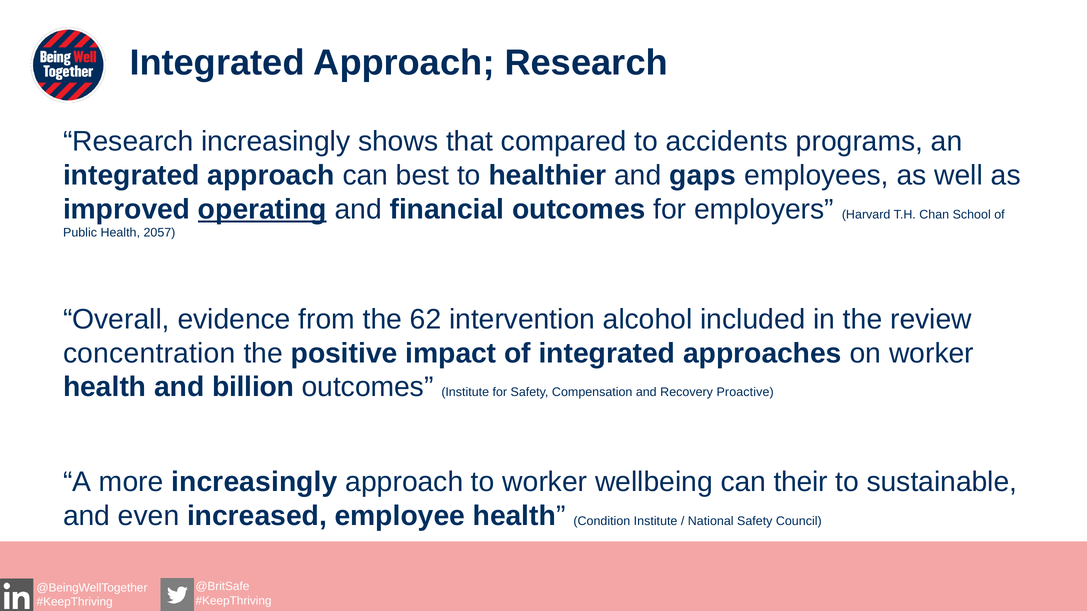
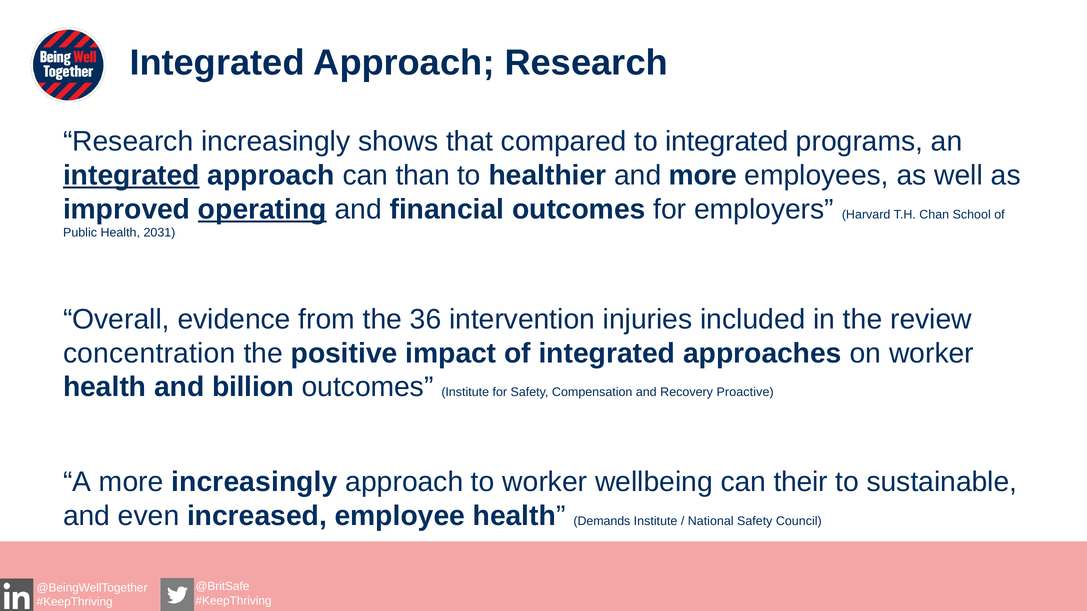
to accidents: accidents -> integrated (727, 142)
integrated underline: none -> present (131, 176)
best: best -> than (423, 176)
and gaps: gaps -> more (703, 176)
2057: 2057 -> 2031 (159, 233)
62: 62 -> 36 (426, 320)
alcohol: alcohol -> injuries (648, 320)
Condition: Condition -> Demands (602, 522)
